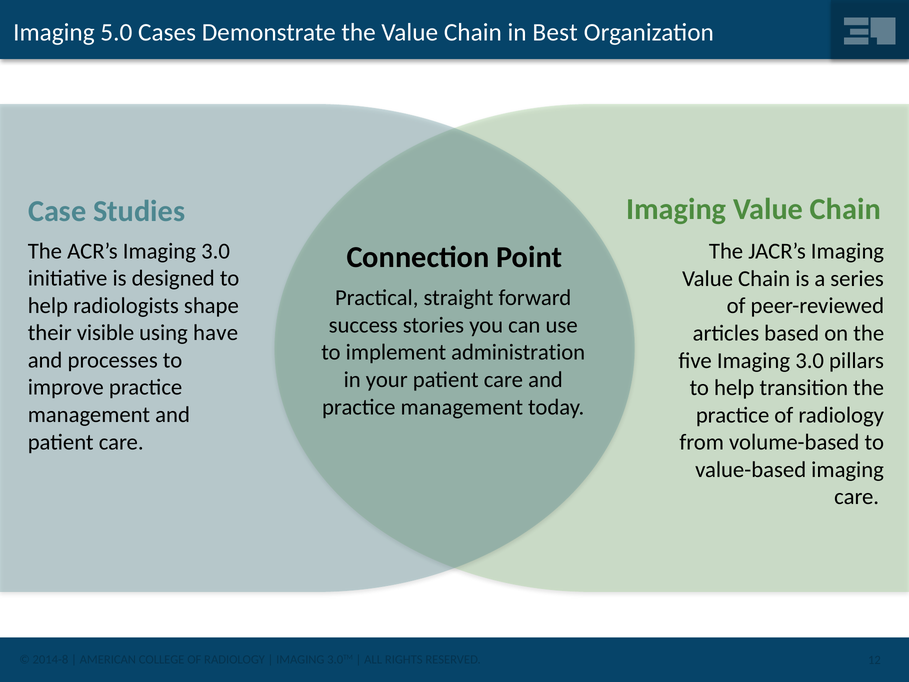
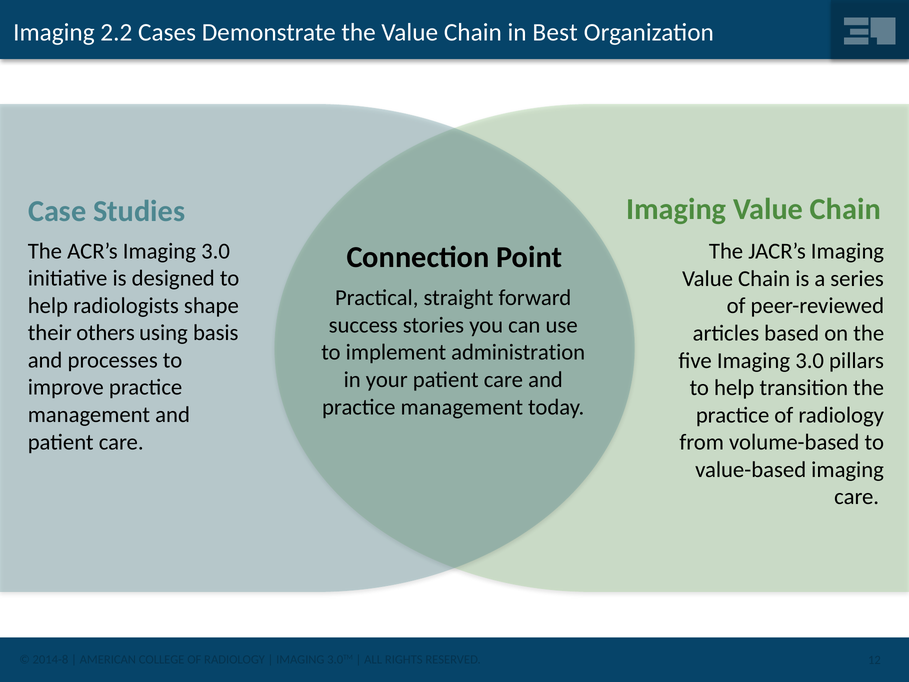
5.0: 5.0 -> 2.2 (116, 32)
visible: visible -> others (106, 333)
have: have -> basis (216, 333)
